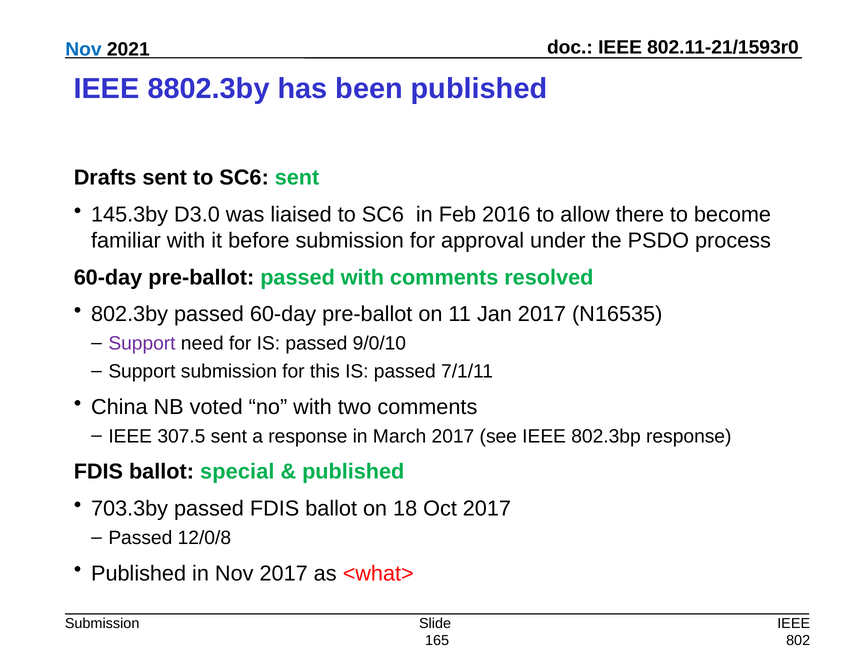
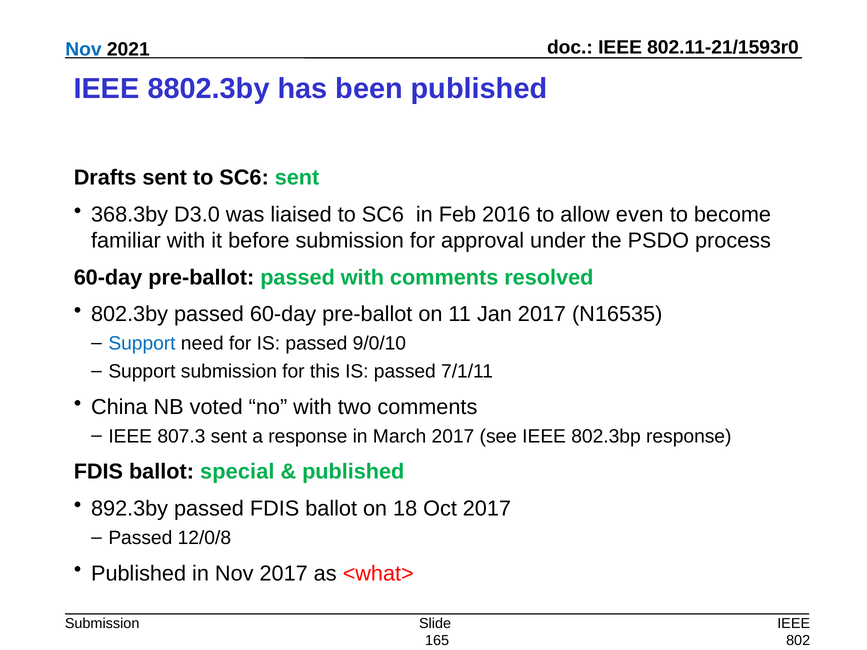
145.3by: 145.3by -> 368.3by (130, 215)
there: there -> even (640, 215)
Support colour: purple -> blue (142, 344)
307.5: 307.5 -> 807.3 (181, 436)
703.3by: 703.3by -> 892.3by (130, 509)
